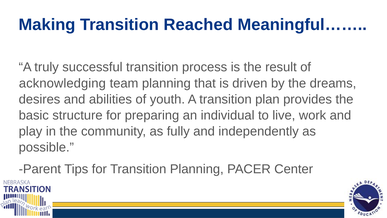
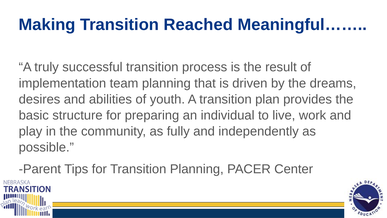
acknowledging: acknowledging -> implementation (62, 83)
